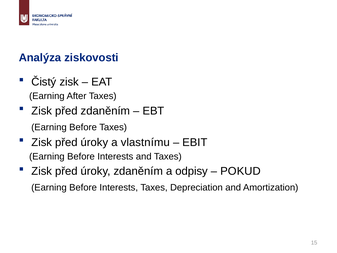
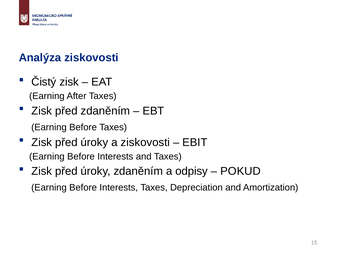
a vlastnímu: vlastnímu -> ziskovosti (145, 142)
